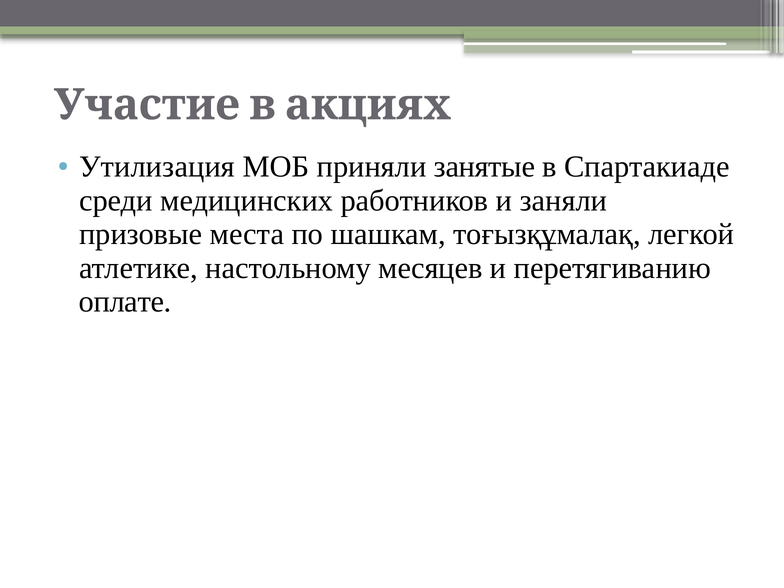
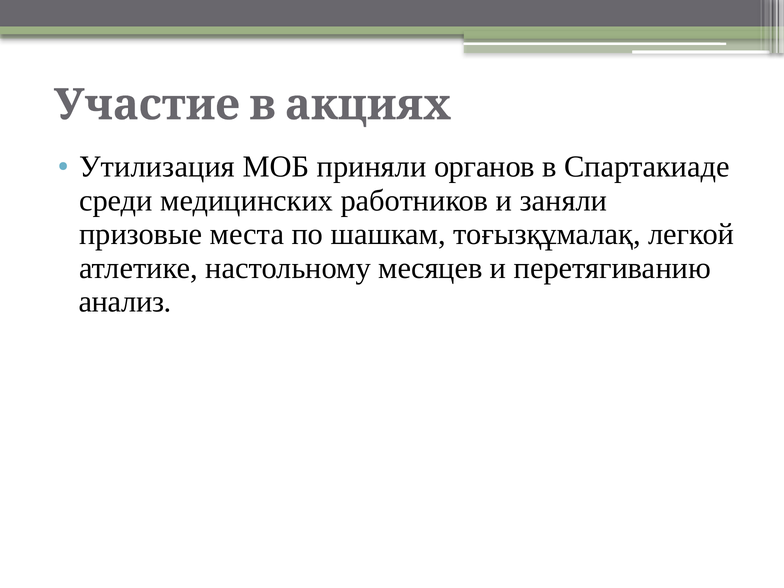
занятые: занятые -> органов (484, 167)
оплате: оплате -> анализ (125, 302)
